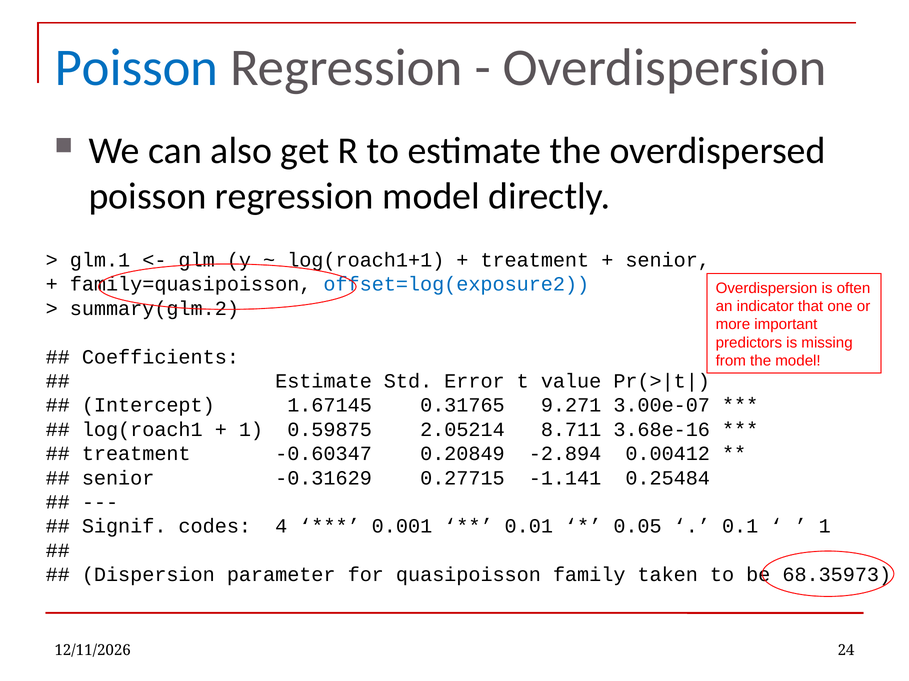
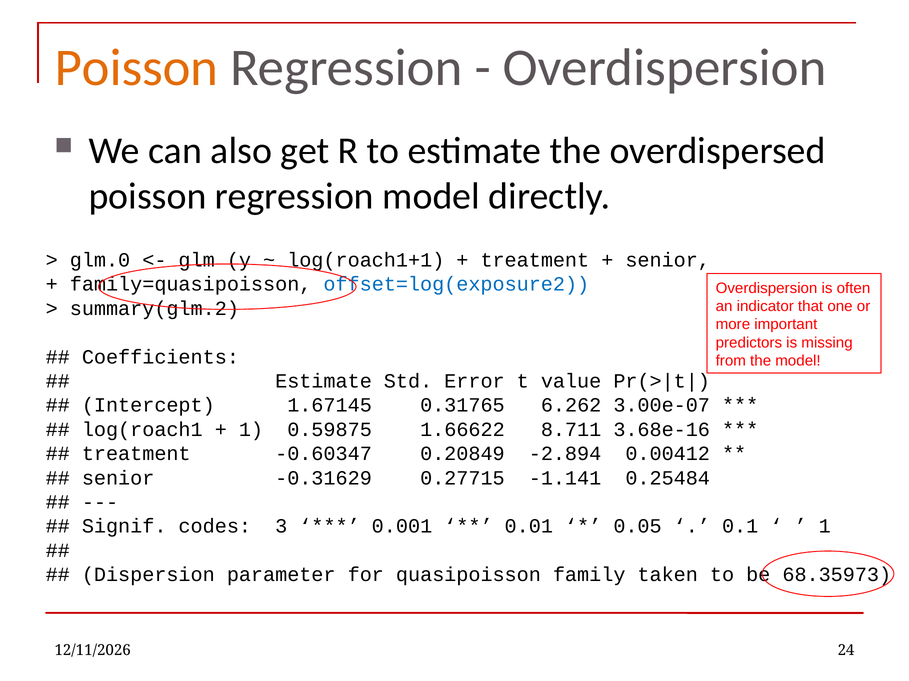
Poisson colour: blue -> orange (136, 68)
glm.1: glm.1 -> glm.0 (100, 260)
9.271: 9.271 -> 6.262 (571, 406)
2.05214: 2.05214 -> 1.66622 (462, 430)
4: 4 -> 3 (281, 527)
